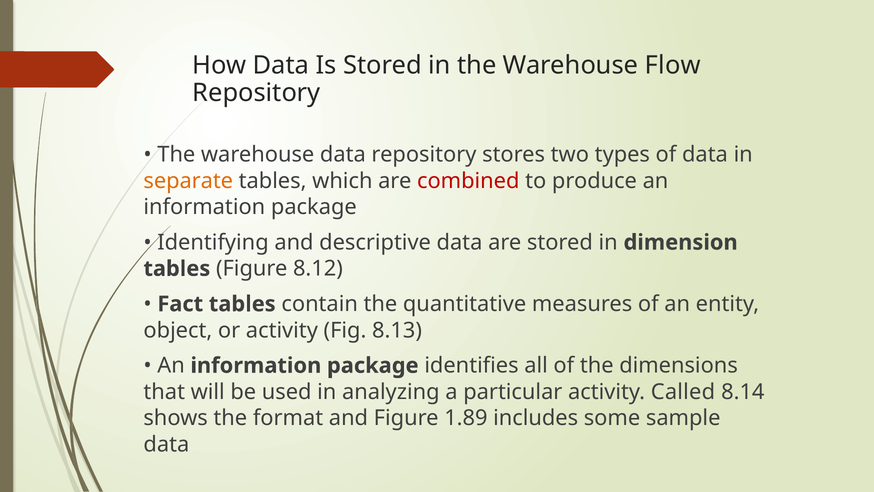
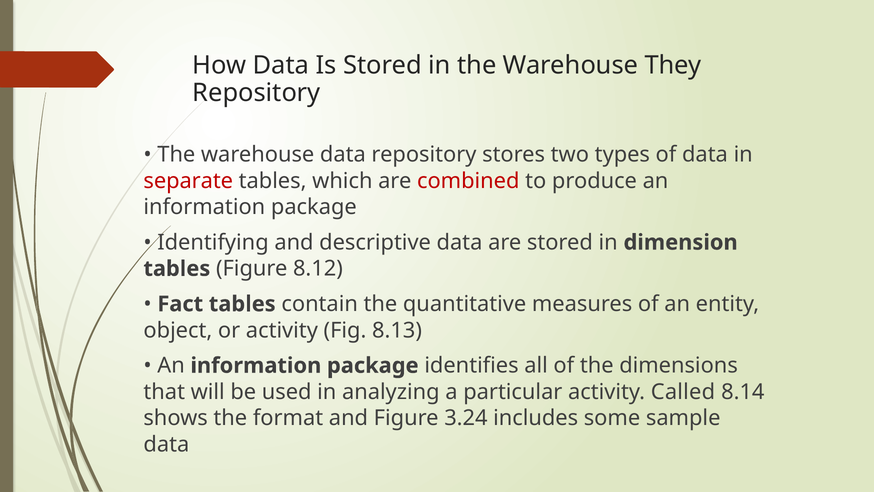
Flow: Flow -> They (673, 65)
separate colour: orange -> red (188, 181)
1.89: 1.89 -> 3.24 (466, 418)
